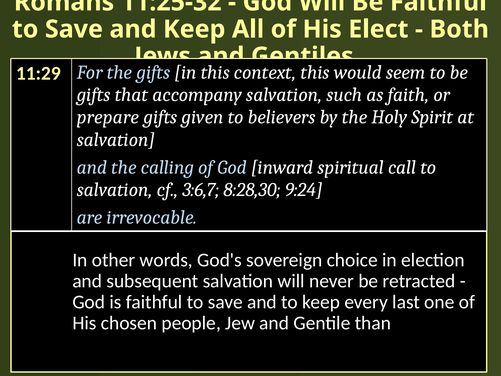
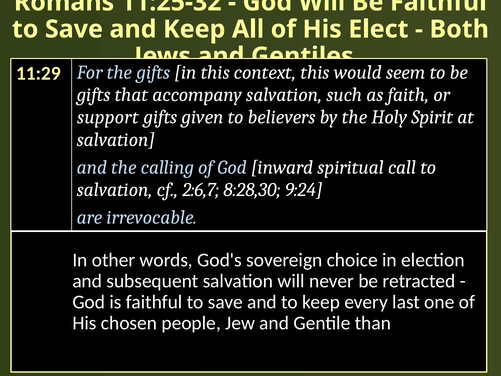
prepare: prepare -> support (108, 117)
3:6,7: 3:6,7 -> 2:6,7 (201, 190)
